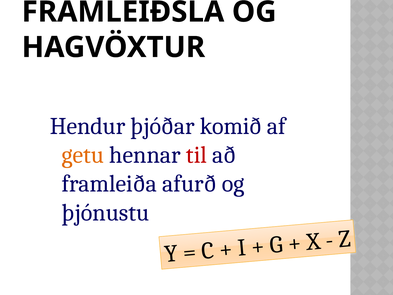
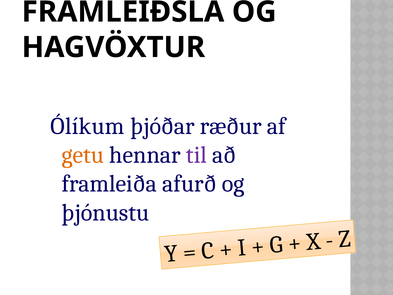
Hendur: Hendur -> Ólíkum (87, 126)
komið: komið -> ræður (231, 126)
til colour: red -> purple (196, 155)
